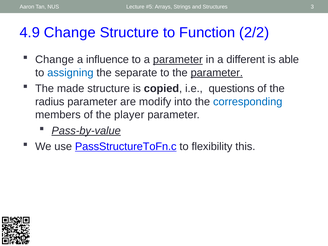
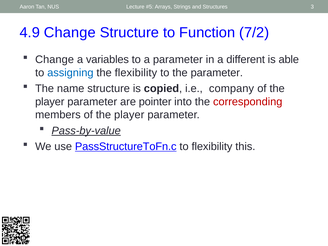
2/2: 2/2 -> 7/2 (254, 32)
influence: influence -> variables (107, 60)
parameter underline: present -> none (178, 60)
the separate: separate -> flexibility (136, 73)
parameter underline: present -> none (217, 73)
made: made -> name (71, 89)
questions: questions -> company (232, 89)
radius: radius -> player (50, 102)
modify: modify -> pointer (155, 102)
corresponding colour: blue -> red (248, 102)
